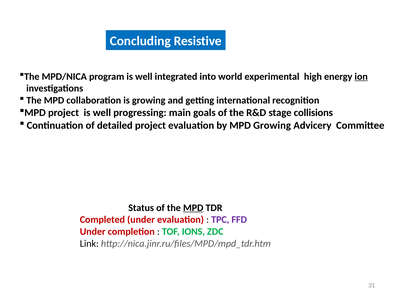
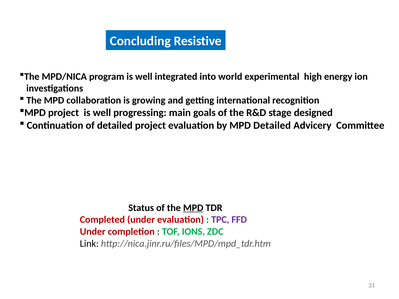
ion underline: present -> none (361, 77)
collisions: collisions -> designed (313, 113)
MPD Growing: Growing -> Detailed (272, 125)
